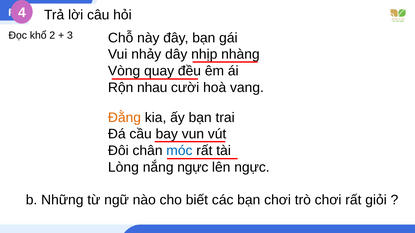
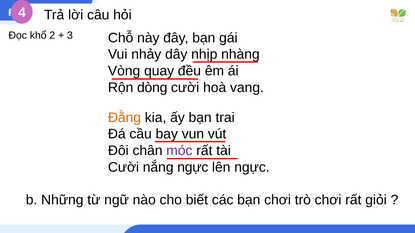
nhau: nhau -> dòng (152, 88)
móc colour: blue -> purple (179, 151)
Lòng: Lòng -> Cười (124, 167)
